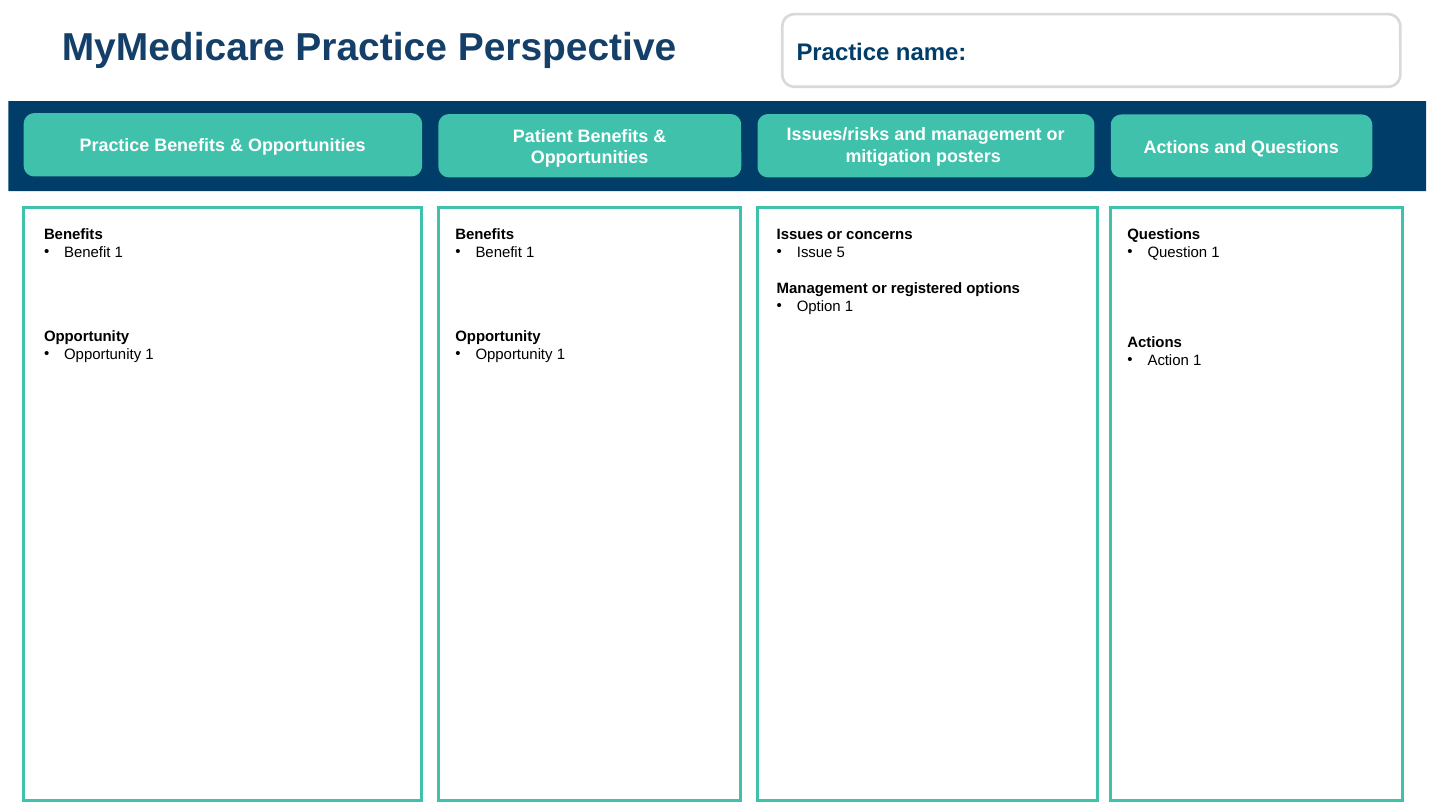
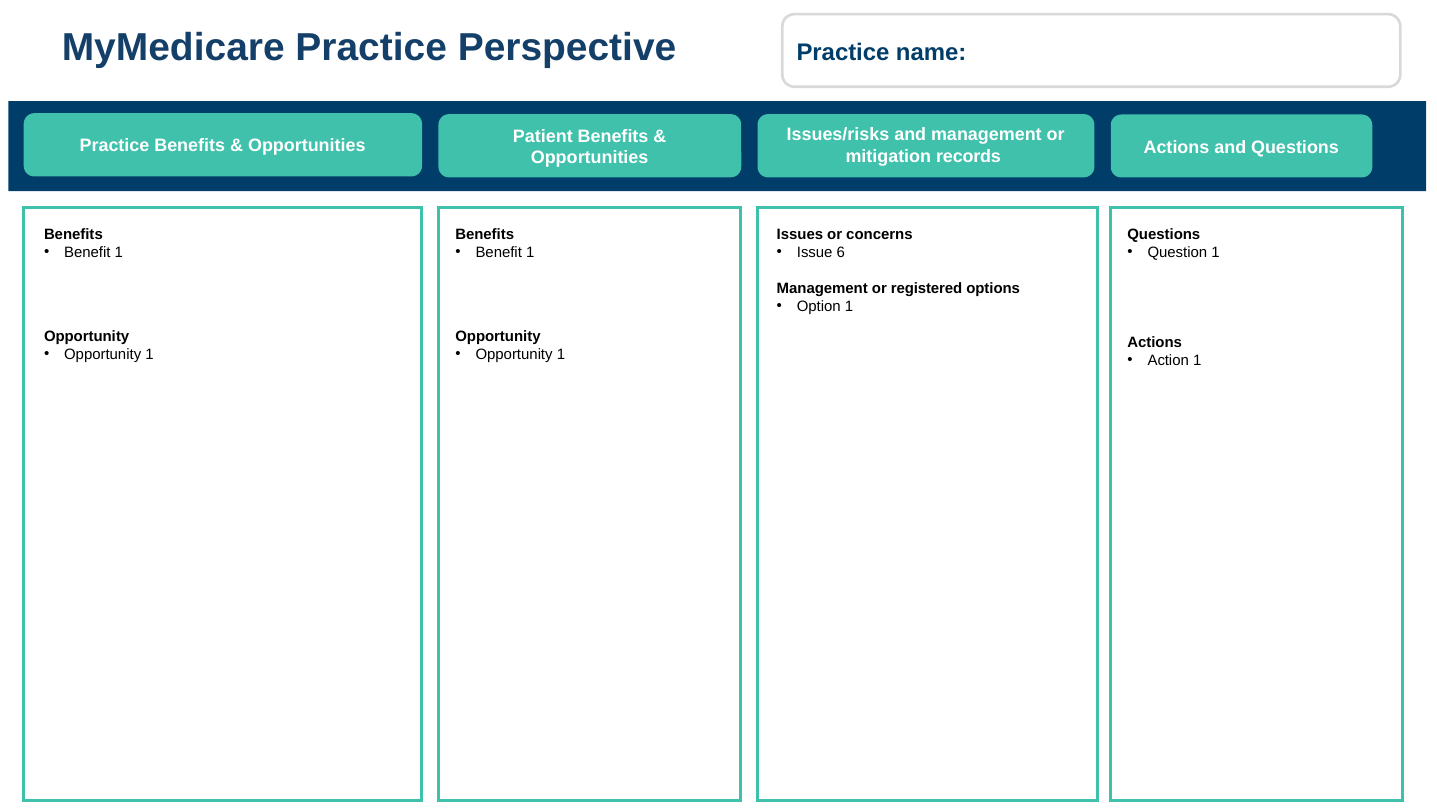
posters: posters -> records (969, 156)
5: 5 -> 6 (841, 252)
